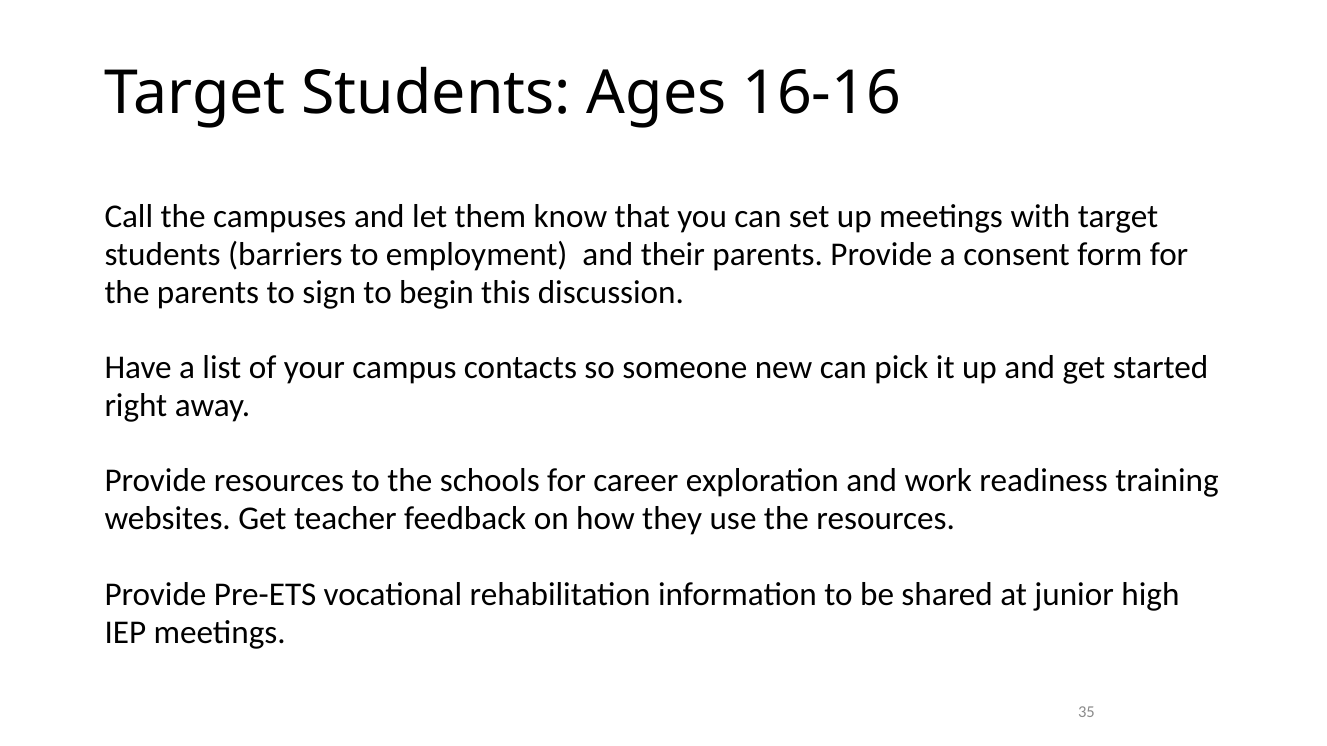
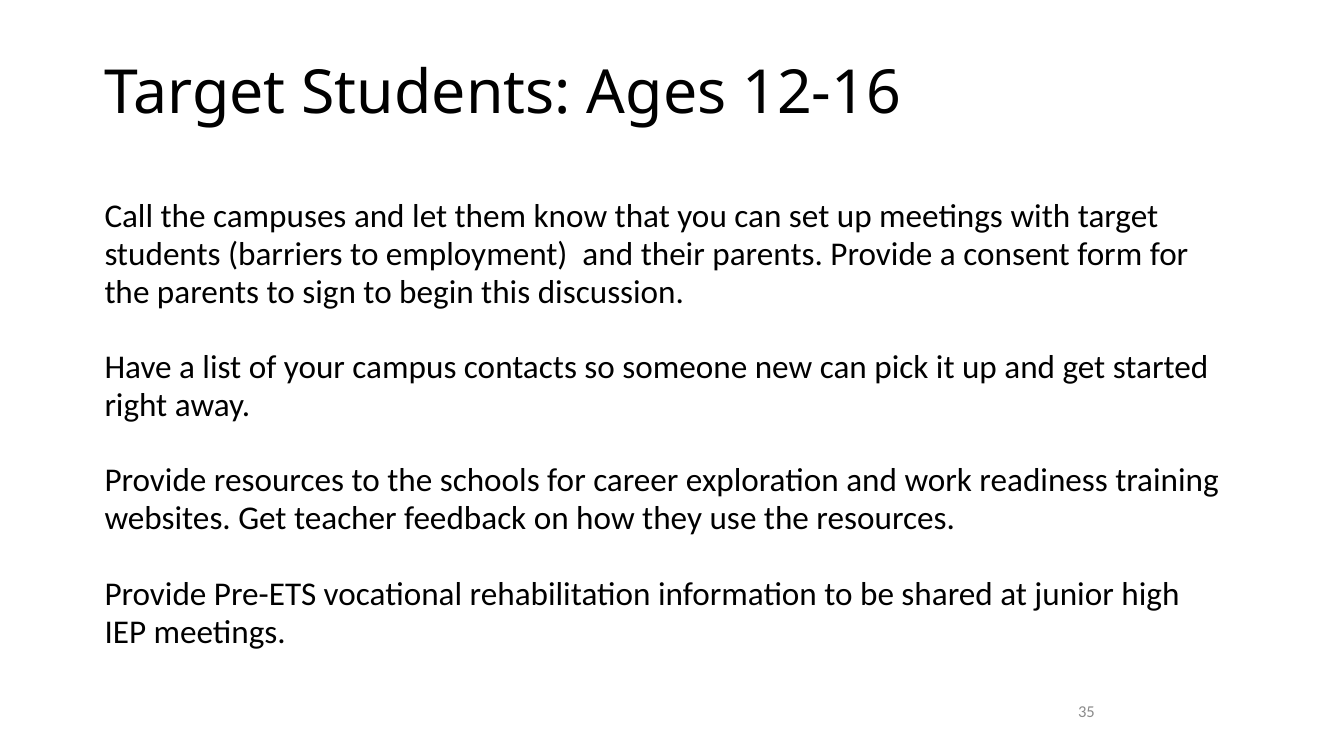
16-16: 16-16 -> 12-16 (822, 94)
